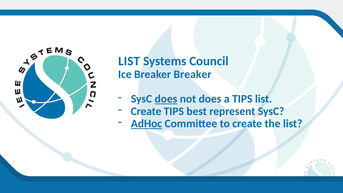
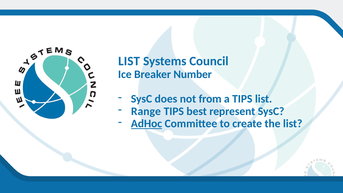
Breaker Breaker: Breaker -> Number (193, 74)
does underline: present -> none (166, 99)
not does: does -> from (210, 99)
Create: Create -> Range (146, 111)
